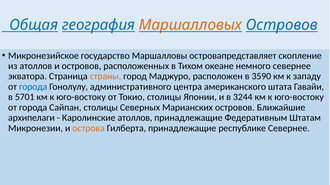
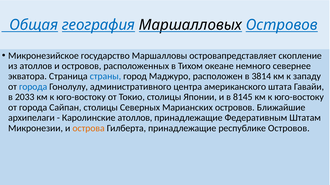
Маршалловых colour: orange -> black (190, 25)
страны colour: orange -> blue (105, 77)
3590: 3590 -> 3814 (261, 77)
5701: 5701 -> 2033 (25, 97)
3244: 3244 -> 8145 (243, 97)
республике Севернее: Севернее -> Островов (289, 129)
